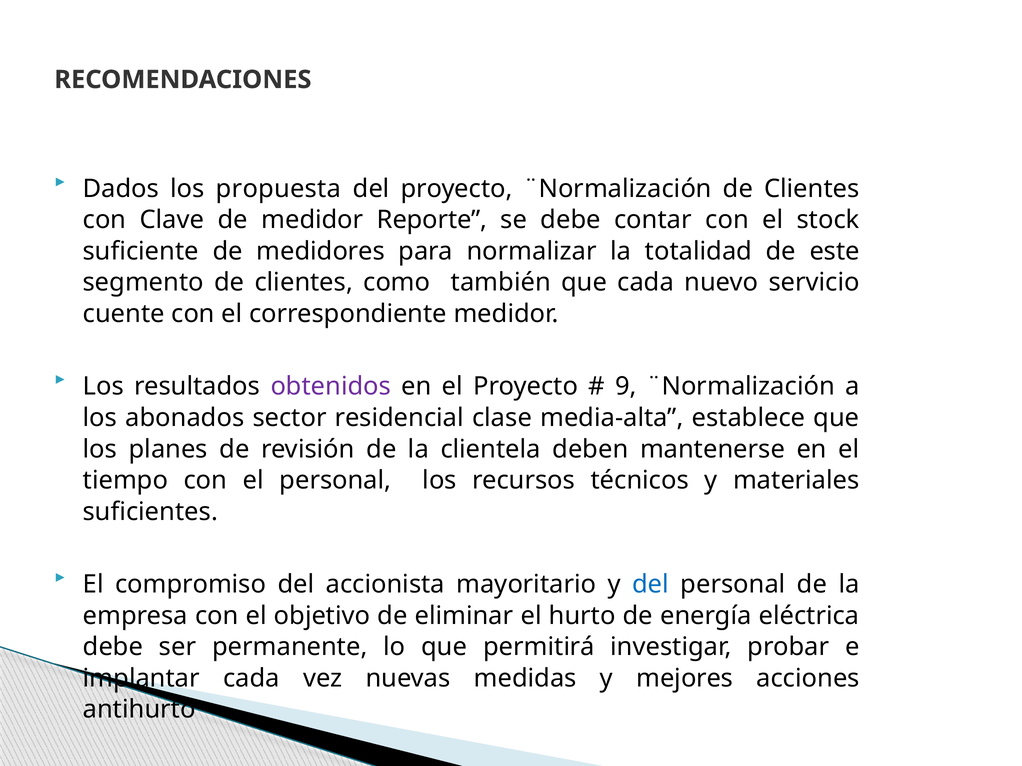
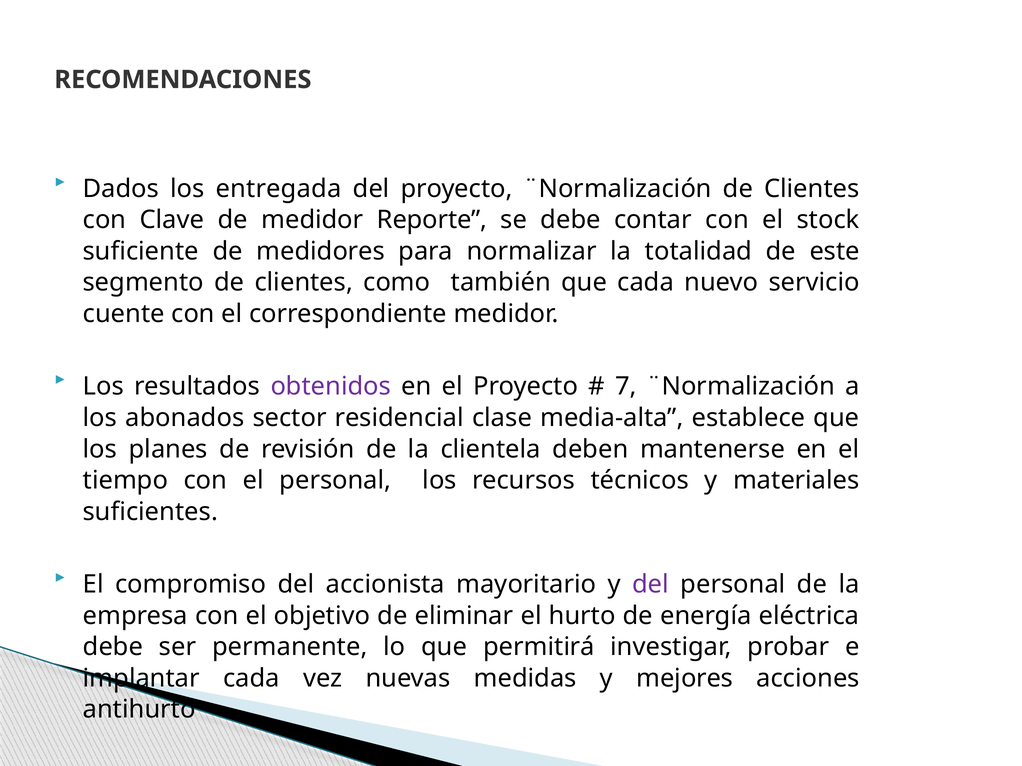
propuesta: propuesta -> entregada (279, 189)
9: 9 -> 7 (626, 387)
del colour: blue -> purple (651, 585)
